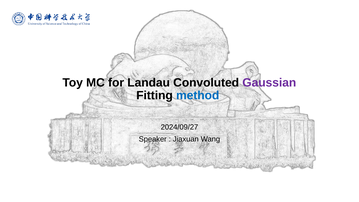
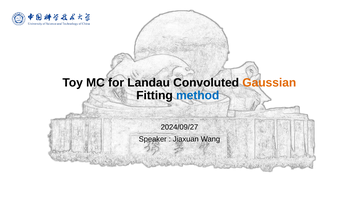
Gaussian colour: purple -> orange (269, 83)
